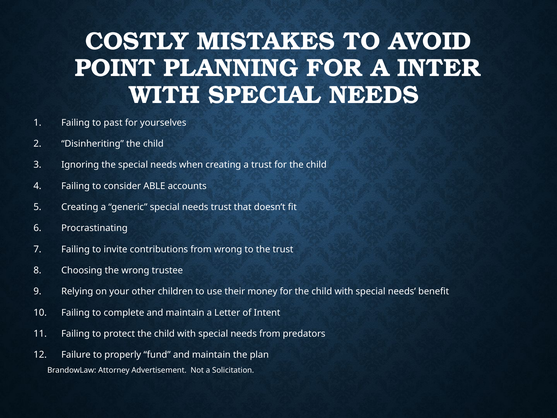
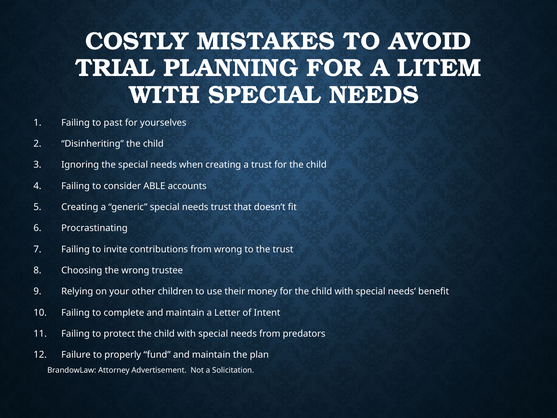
POINT: POINT -> TRIAL (115, 68)
INTER: INTER -> LITEM (439, 68)
